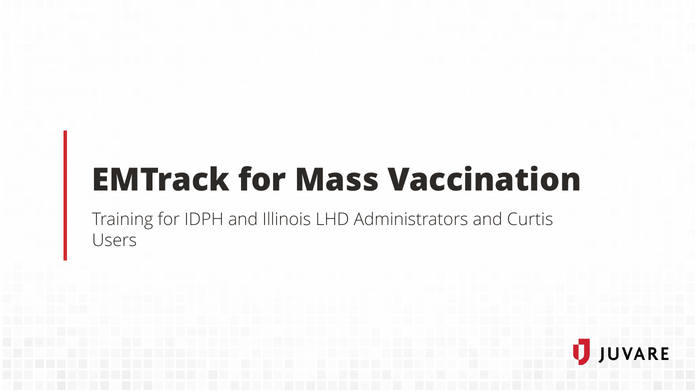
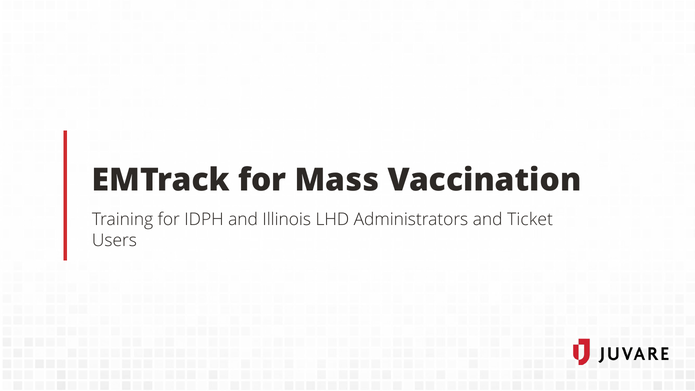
Curtis: Curtis -> Ticket (530, 220)
